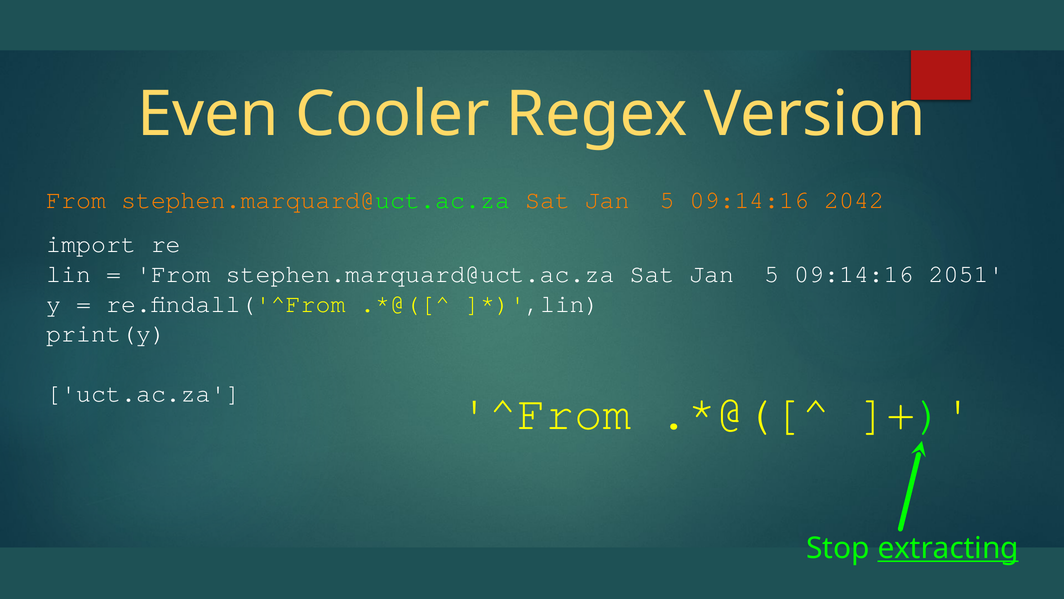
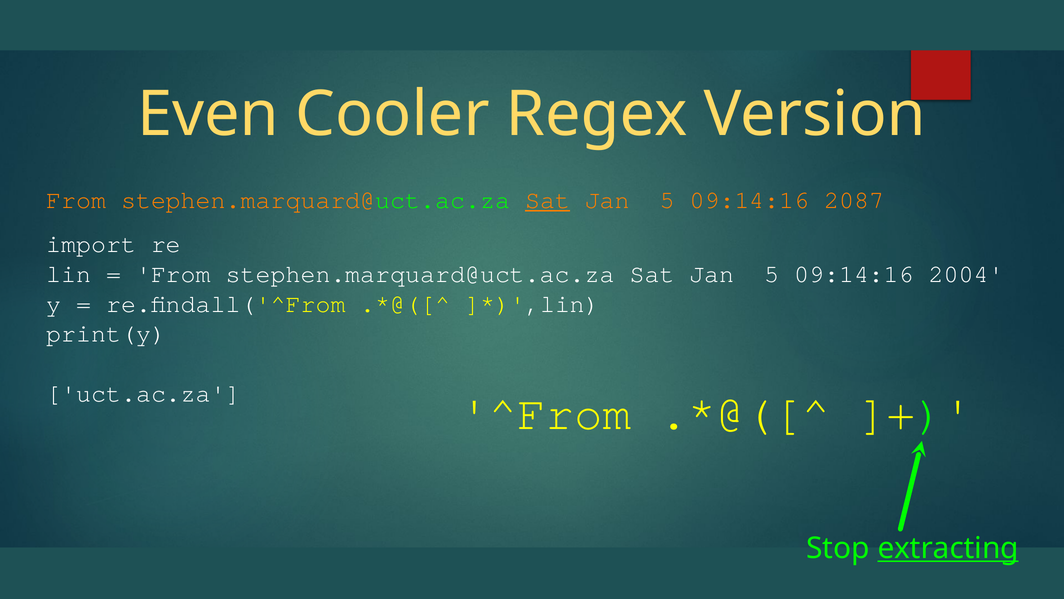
Sat underline: none -> present (548, 200)
2042: 2042 -> 2087 (854, 200)
2051: 2051 -> 2004 (966, 274)
